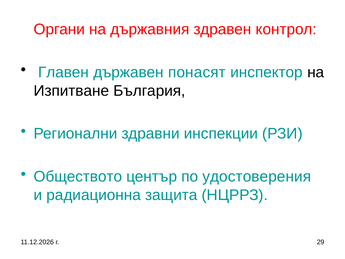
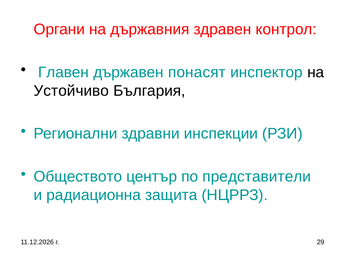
Изпитване: Изпитване -> Устойчиво (71, 91)
удостоверения: удостоверения -> представители (257, 176)
